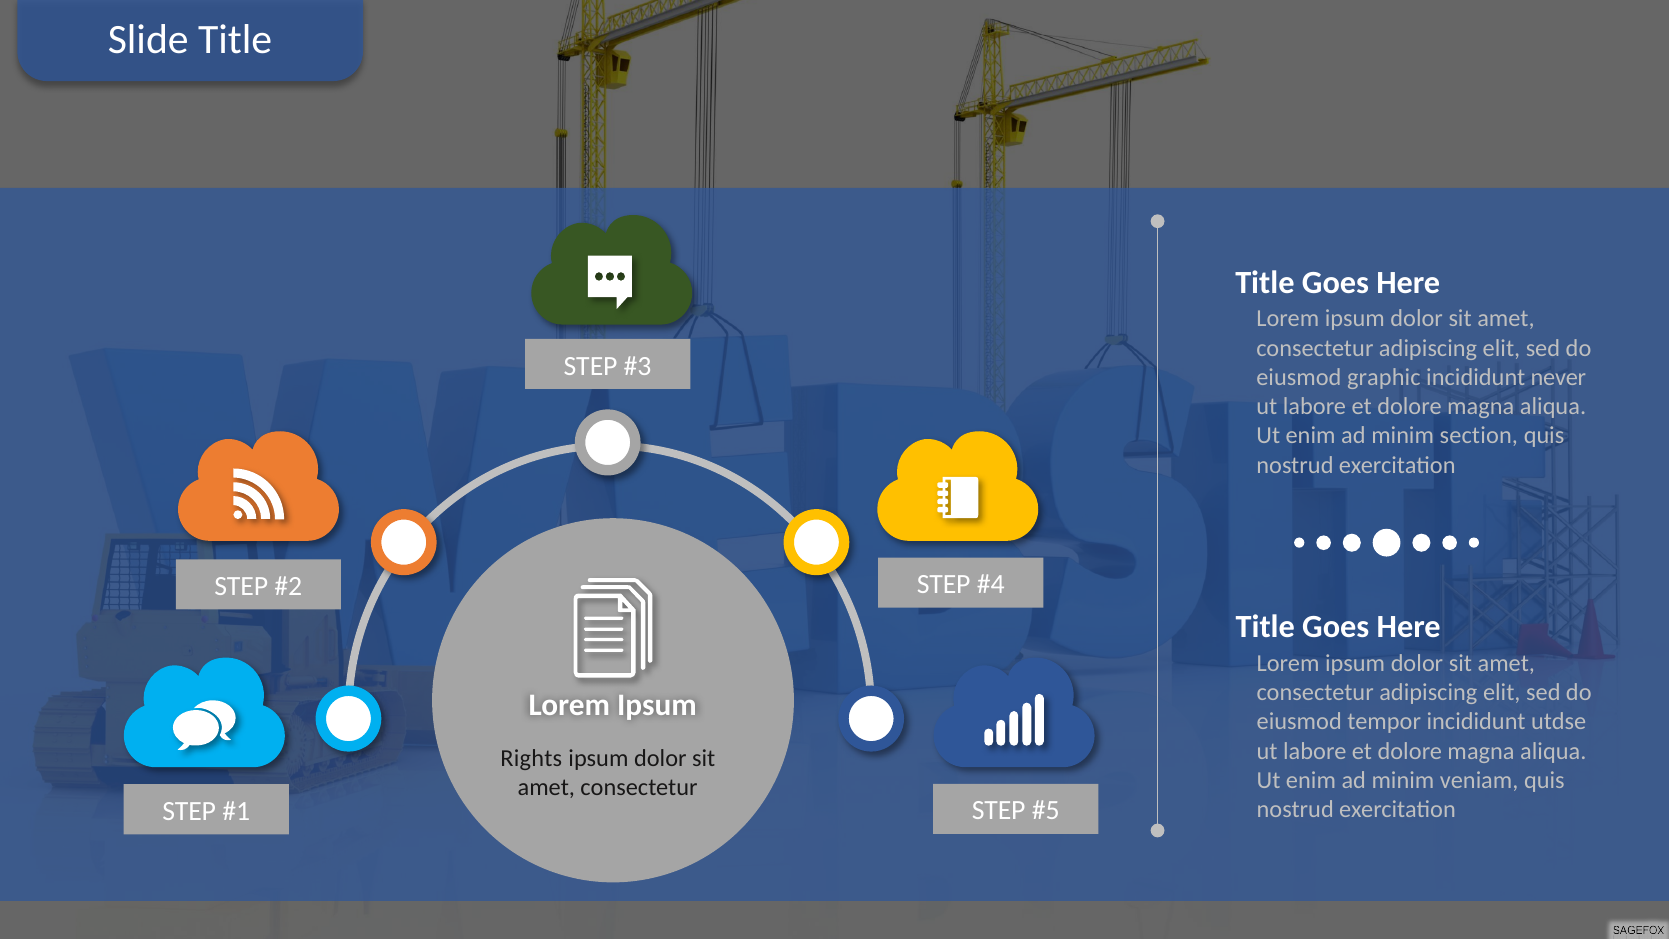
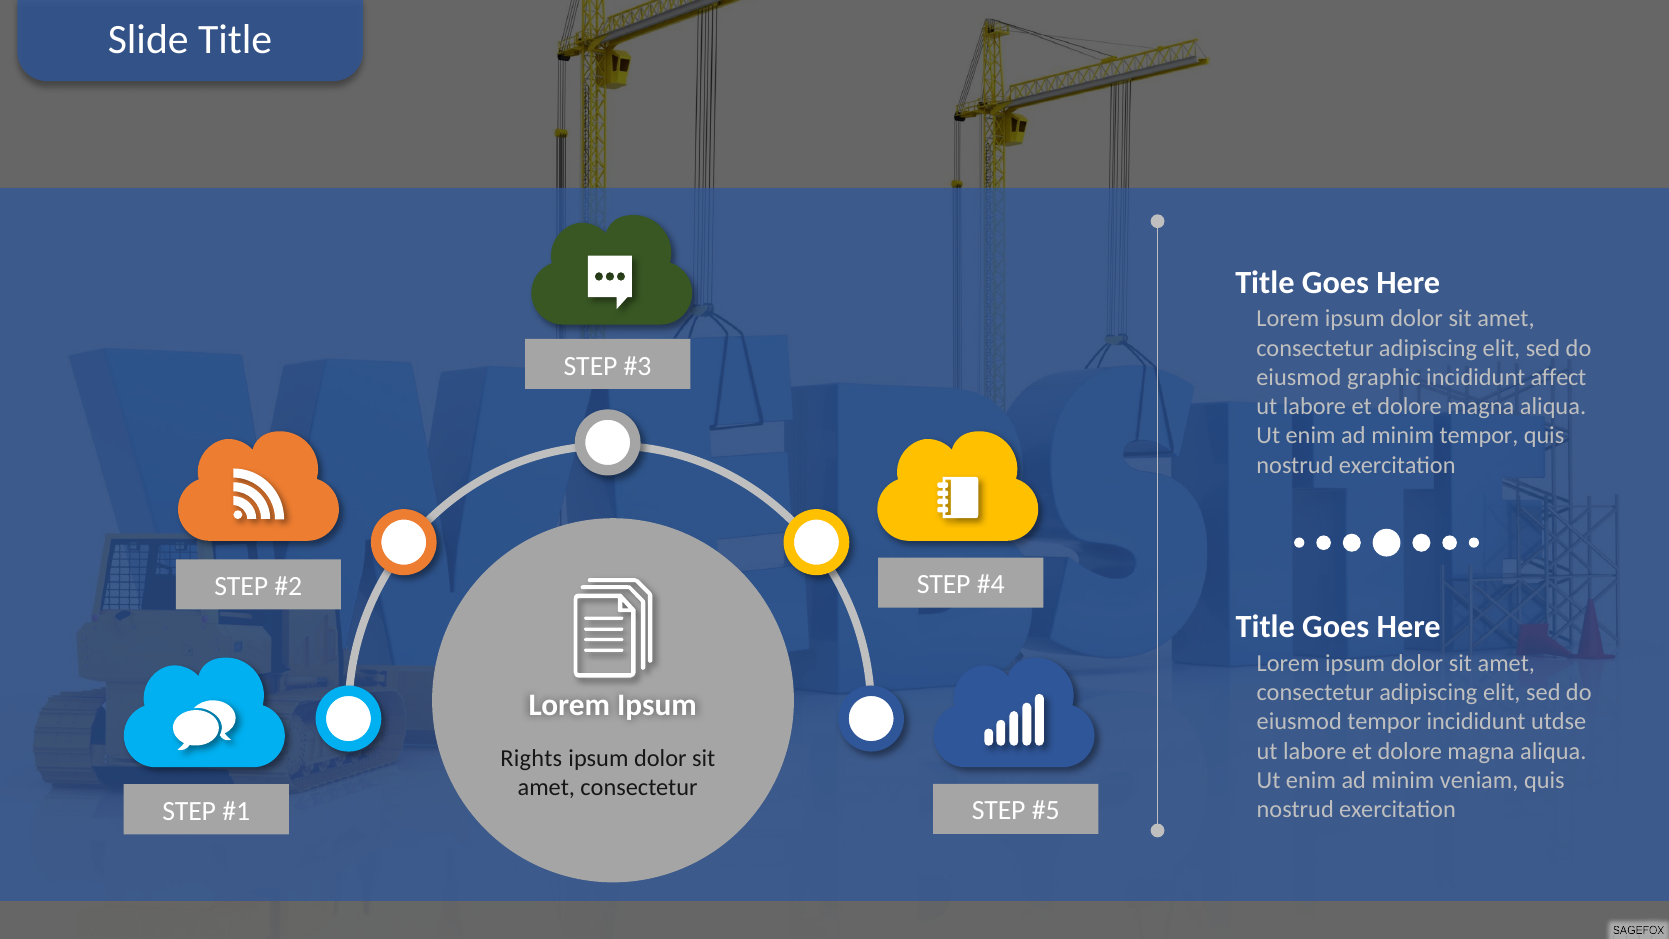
never: never -> affect (1558, 377)
minim section: section -> tempor (1479, 436)
